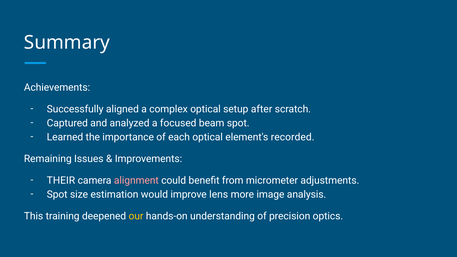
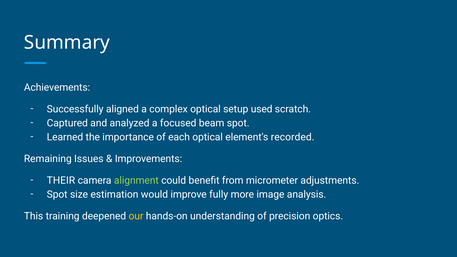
after: after -> used (262, 109)
alignment colour: pink -> light green (136, 180)
lens: lens -> fully (219, 194)
